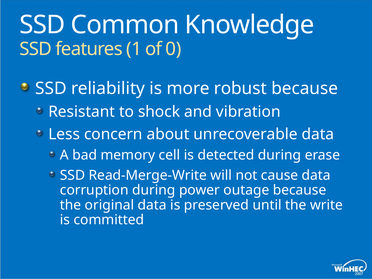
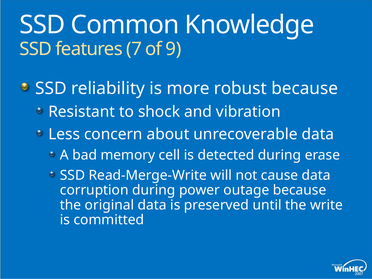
1: 1 -> 7 (134, 49)
0: 0 -> 9 (173, 49)
